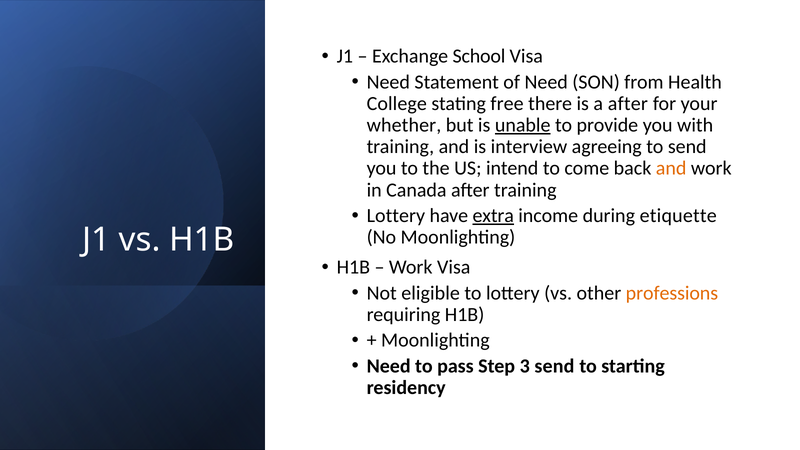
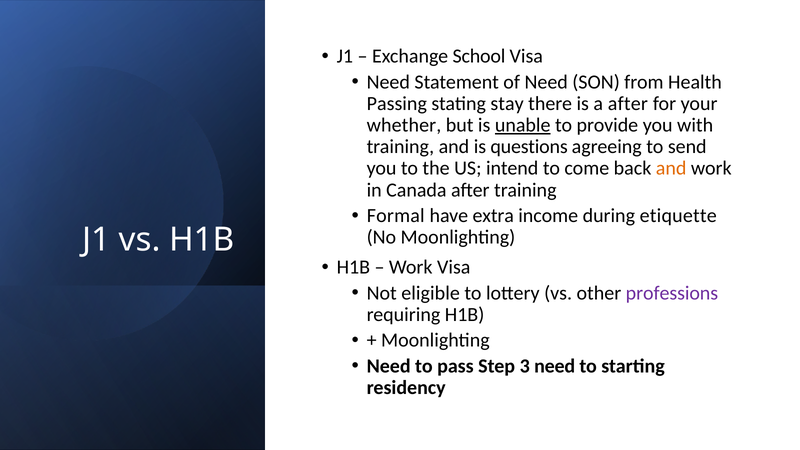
College: College -> Passing (397, 104)
free: free -> stay (507, 104)
interview: interview -> questions (529, 147)
Lottery: Lottery -> Formal (396, 216)
extra underline: present -> none (493, 216)
professions colour: orange -> purple (672, 293)
3 send: send -> need (555, 366)
